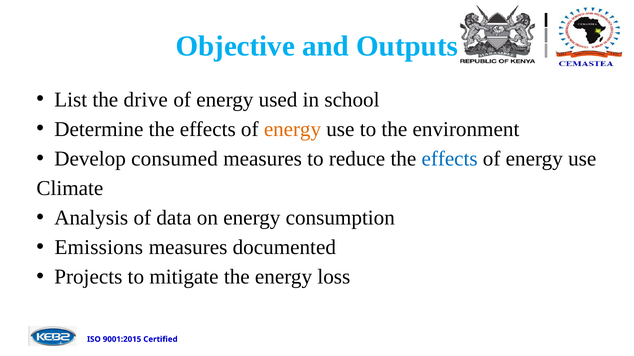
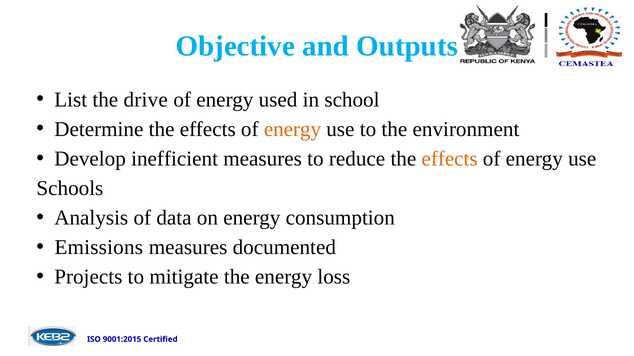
consumed: consumed -> inefficient (175, 159)
effects colour: blue -> orange (450, 159)
Climate: Climate -> Schools (70, 189)
